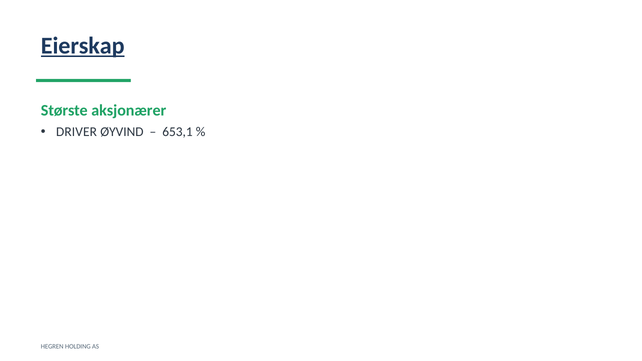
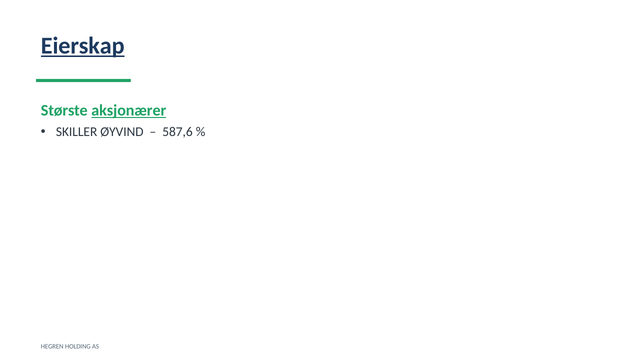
aksjonærer underline: none -> present (129, 111)
DRIVER: DRIVER -> SKILLER (77, 132)
653,1: 653,1 -> 587,6 (178, 132)
